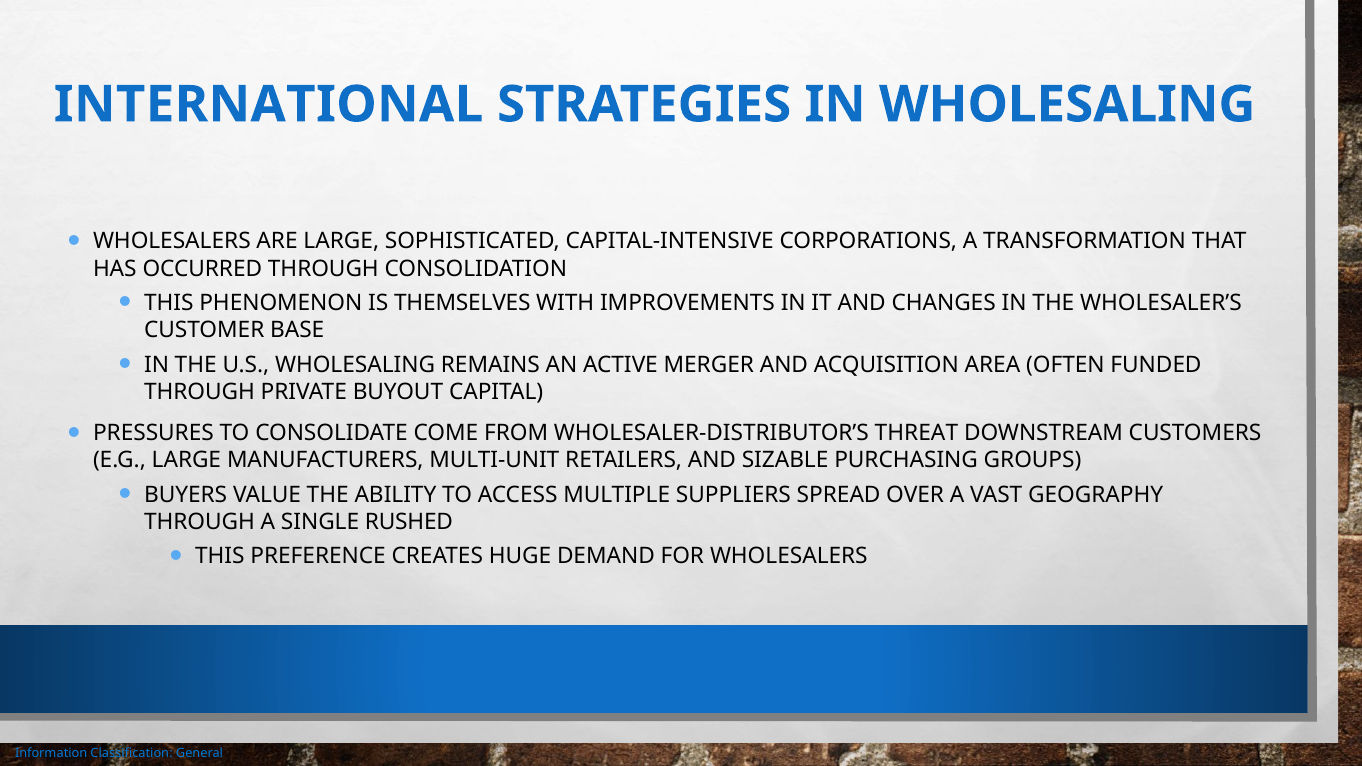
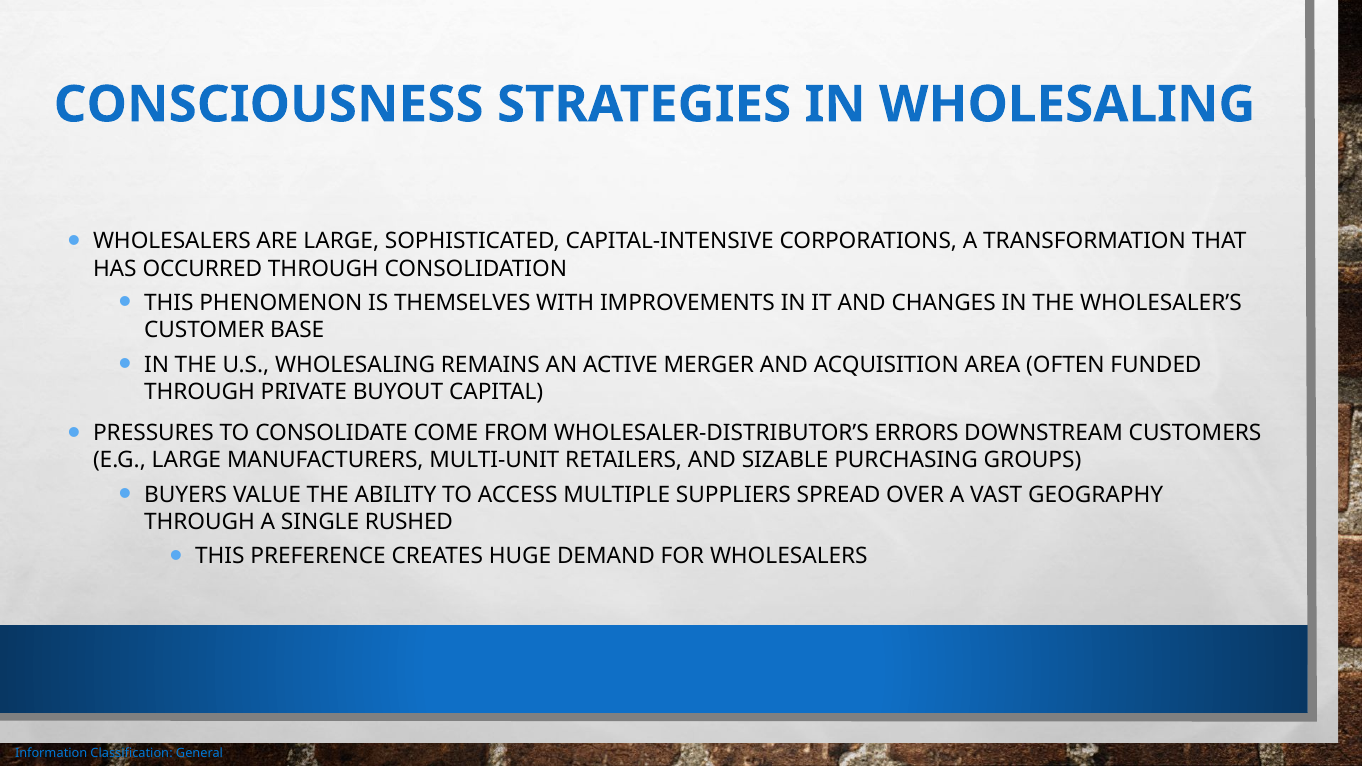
INTERNATIONAL: INTERNATIONAL -> CONSCIOUSNESS (269, 105)
THREAT: THREAT -> ERRORS (917, 433)
